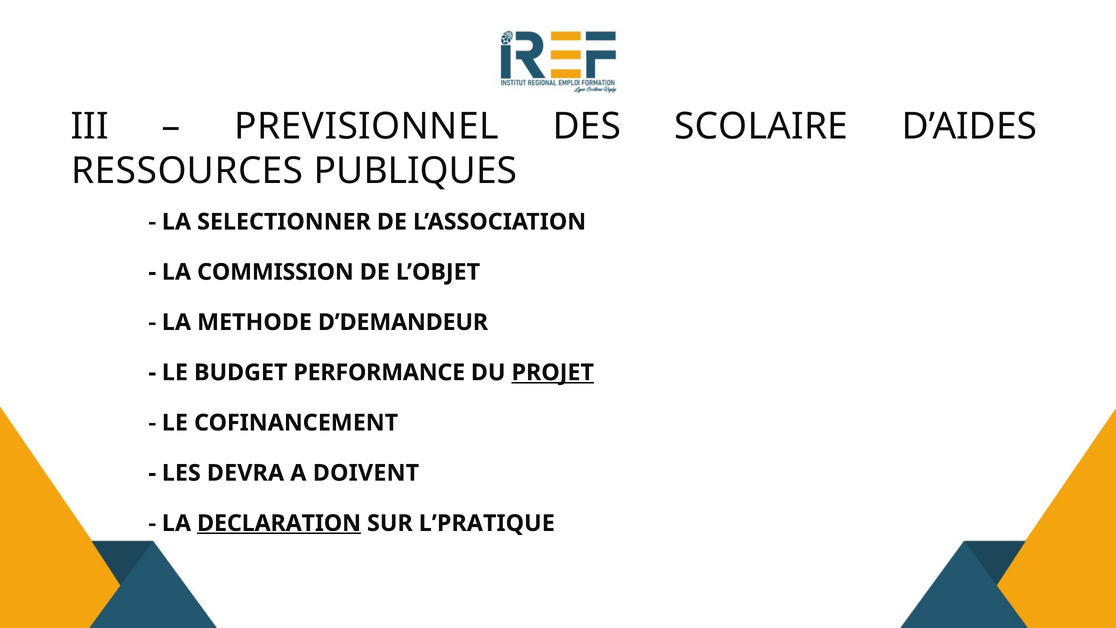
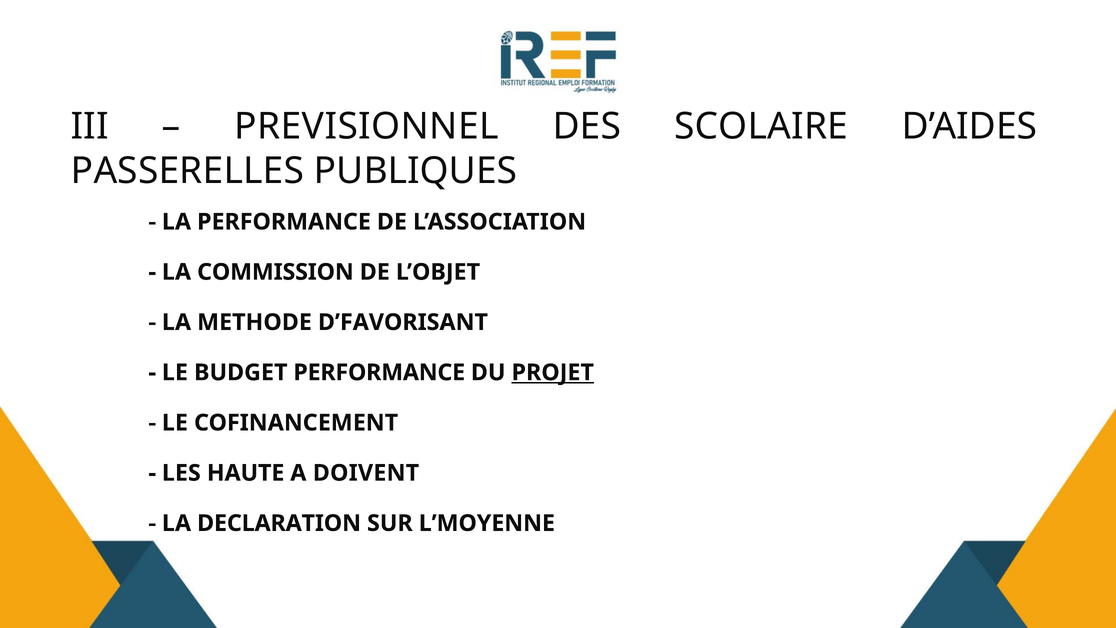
RESSOURCES: RESSOURCES -> PASSERELLES (187, 171)
LA SELECTIONNER: SELECTIONNER -> PERFORMANCE (284, 222)
D’DEMANDEUR: D’DEMANDEUR -> D’FAVORISANT (403, 322)
DEVRA: DEVRA -> HAUTE (246, 473)
DECLARATION underline: present -> none (279, 523)
L’PRATIQUE: L’PRATIQUE -> L’MOYENNE (487, 523)
